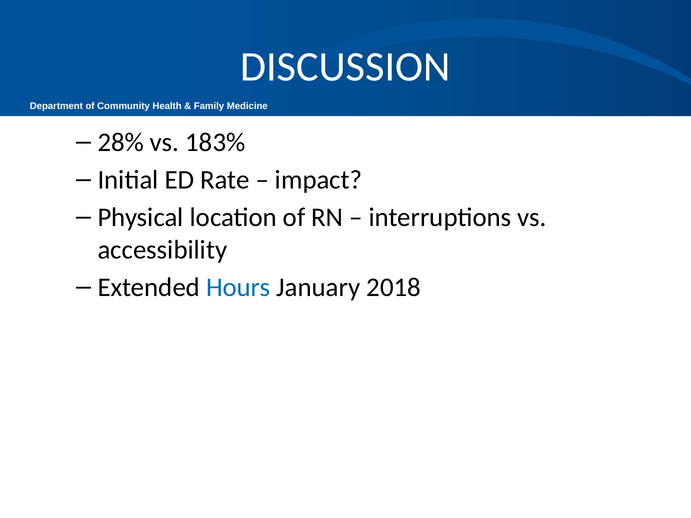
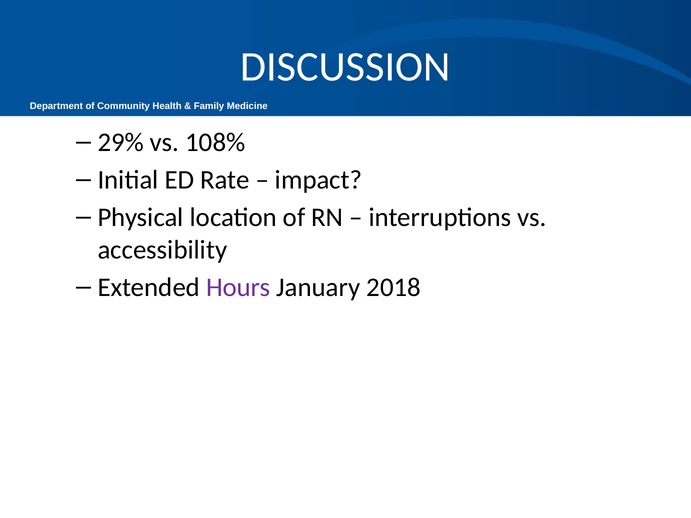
28%: 28% -> 29% (121, 142)
183%: 183% -> 108% (215, 142)
Hours colour: blue -> purple (238, 288)
